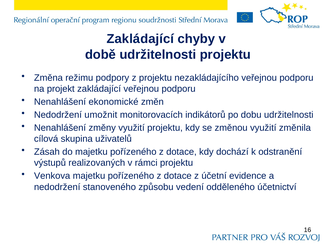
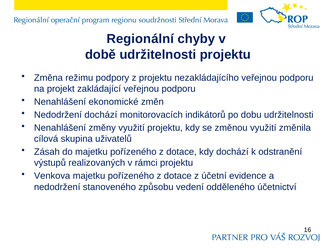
Zakládající: Zakládající -> Regionální (140, 39)
Nedodržení umožnit: umožnit -> dochází (101, 115)
